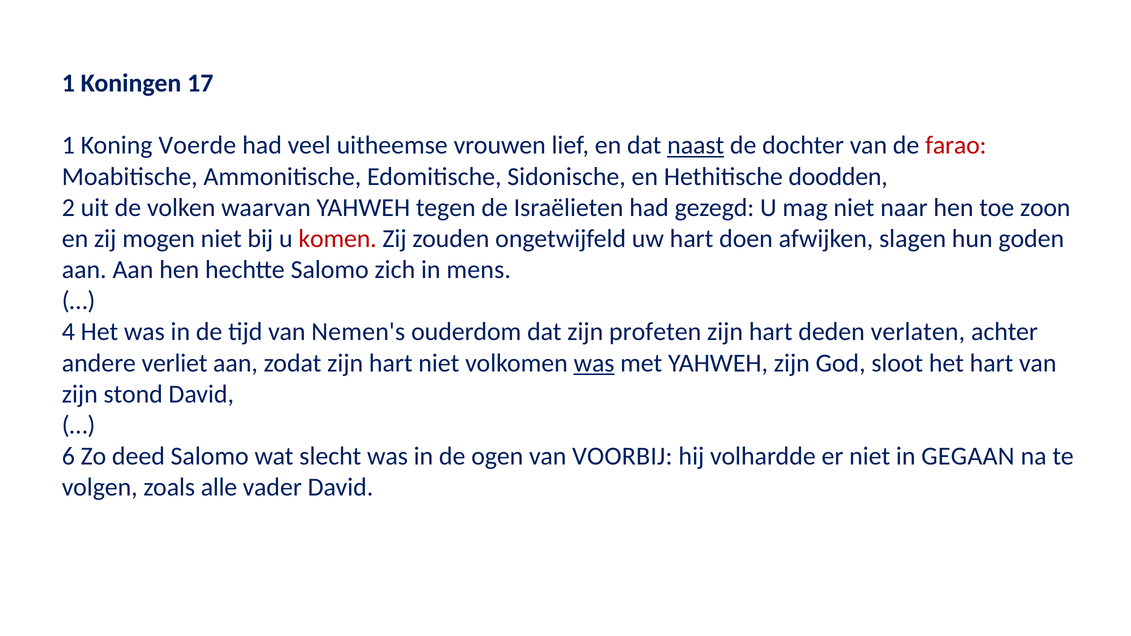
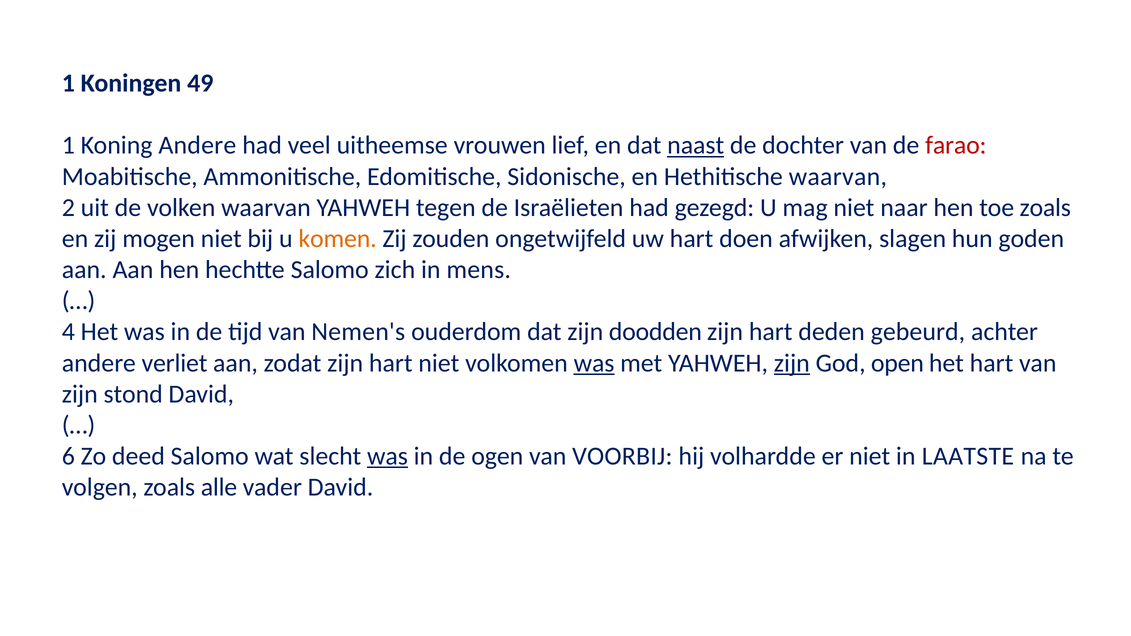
17: 17 -> 49 (200, 83)
Koning Voerde: Voerde -> Andere (197, 145)
Hethitische doodden: doodden -> waarvan (838, 177)
toe zoon: zoon -> zoals (1045, 208)
komen colour: red -> orange (338, 239)
profeten: profeten -> doodden (655, 332)
verlaten: verlaten -> gebeurd (918, 332)
zijn underline: none -> present (792, 363)
sloot: sloot -> open (897, 363)
was underline: none -> present (387, 456)
GEGAAN: GEGAAN -> LAATSTE (968, 456)
